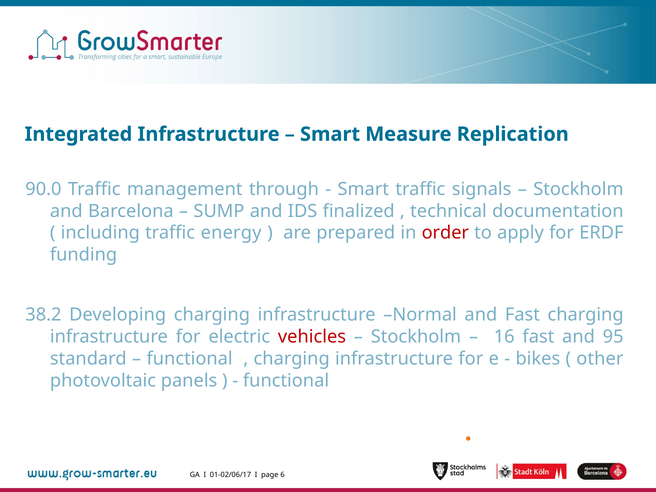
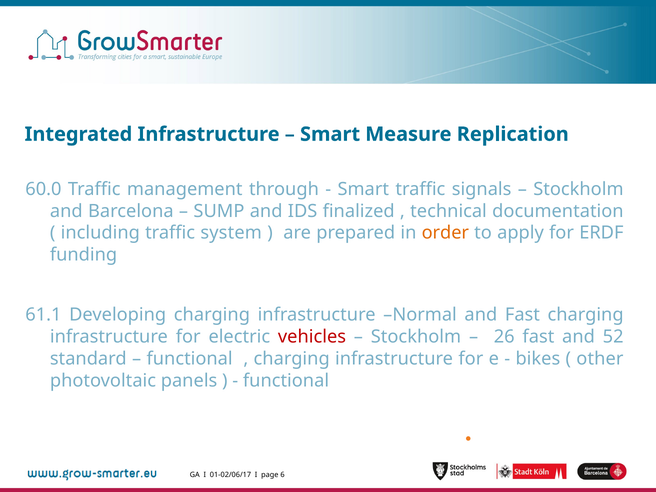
90.0: 90.0 -> 60.0 (43, 189)
energy: energy -> system (231, 233)
order colour: red -> orange (445, 233)
38.2: 38.2 -> 61.1 (43, 315)
16: 16 -> 26 (504, 337)
95: 95 -> 52 (613, 337)
